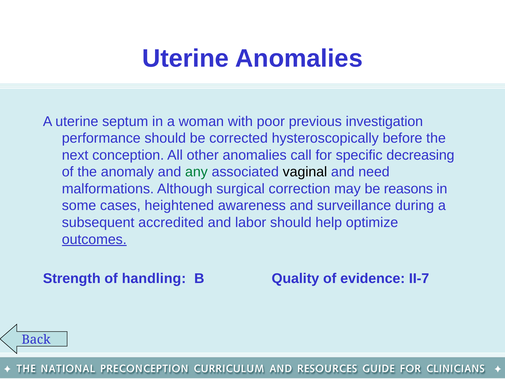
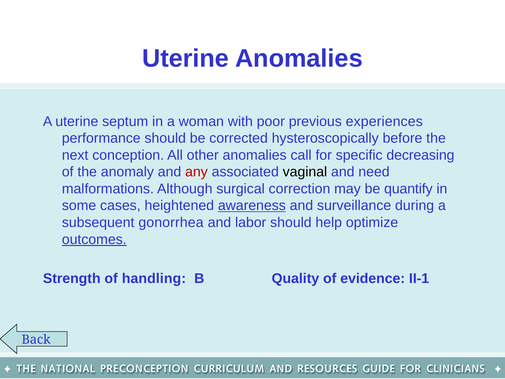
investigation: investigation -> experiences (384, 121)
any colour: green -> red (196, 172)
reasons: reasons -> quantify (408, 189)
awareness underline: none -> present (252, 206)
accredited: accredited -> gonorrhea (171, 222)
II-7: II-7 -> II-1 (419, 279)
